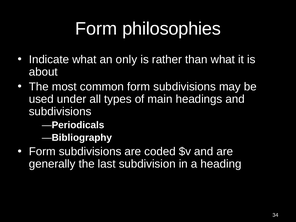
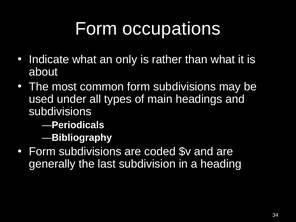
philosophies: philosophies -> occupations (171, 29)
